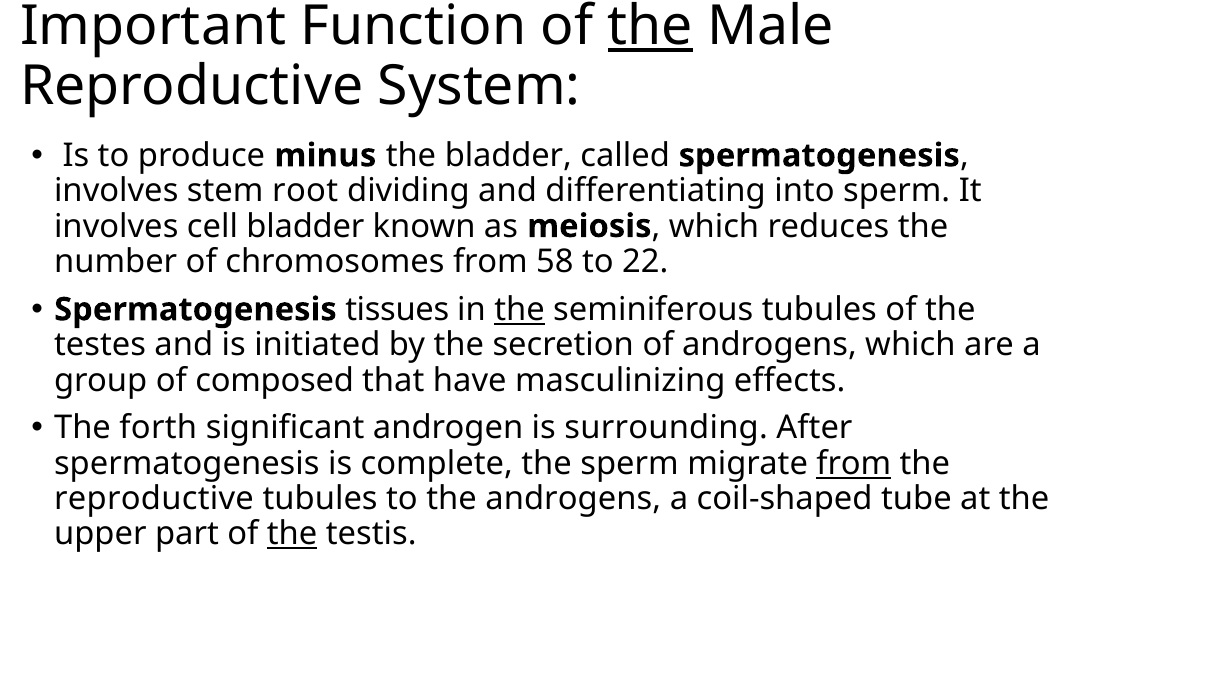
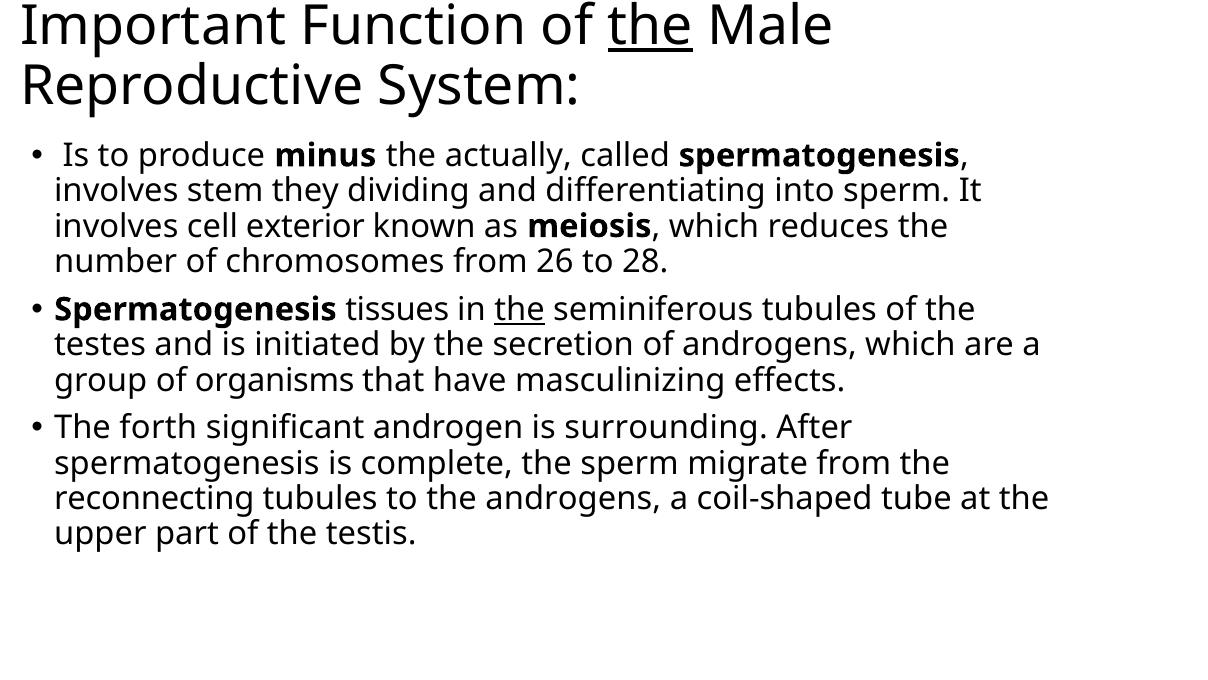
the bladder: bladder -> actually (508, 155)
root: root -> they (305, 191)
cell bladder: bladder -> exterior (305, 226)
58: 58 -> 26 (555, 261)
22: 22 -> 28 (645, 261)
composed: composed -> organisms (275, 380)
from underline: present -> none (854, 463)
reproductive: reproductive -> reconnecting (154, 498)
the underline: present -> none (292, 534)
